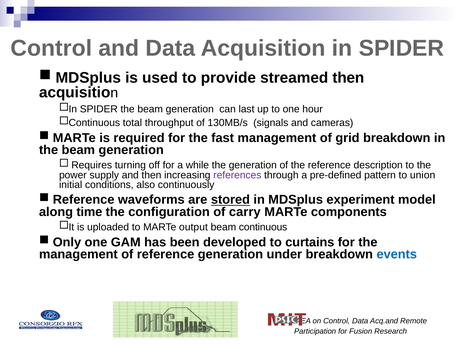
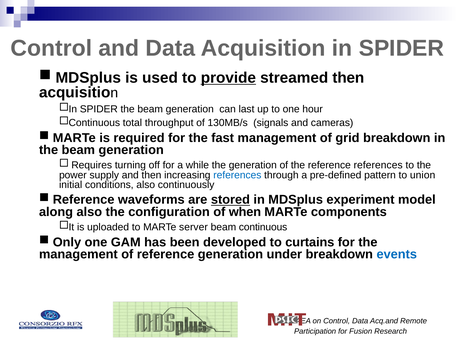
provide underline: none -> present (228, 78)
reference description: description -> references (378, 165)
references colour: purple -> blue (237, 175)
along time: time -> also (89, 212)
carry: carry -> when (245, 212)
output: output -> server (193, 227)
